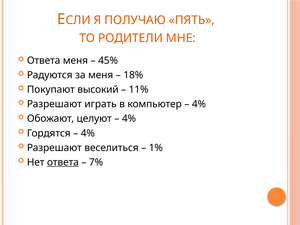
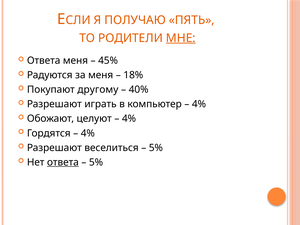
МНЕ underline: none -> present (181, 38)
высокий: высокий -> другому (98, 90)
11%: 11% -> 40% (139, 90)
1%: 1% -> 5% (156, 148)
7%: 7% -> 5% (96, 162)
